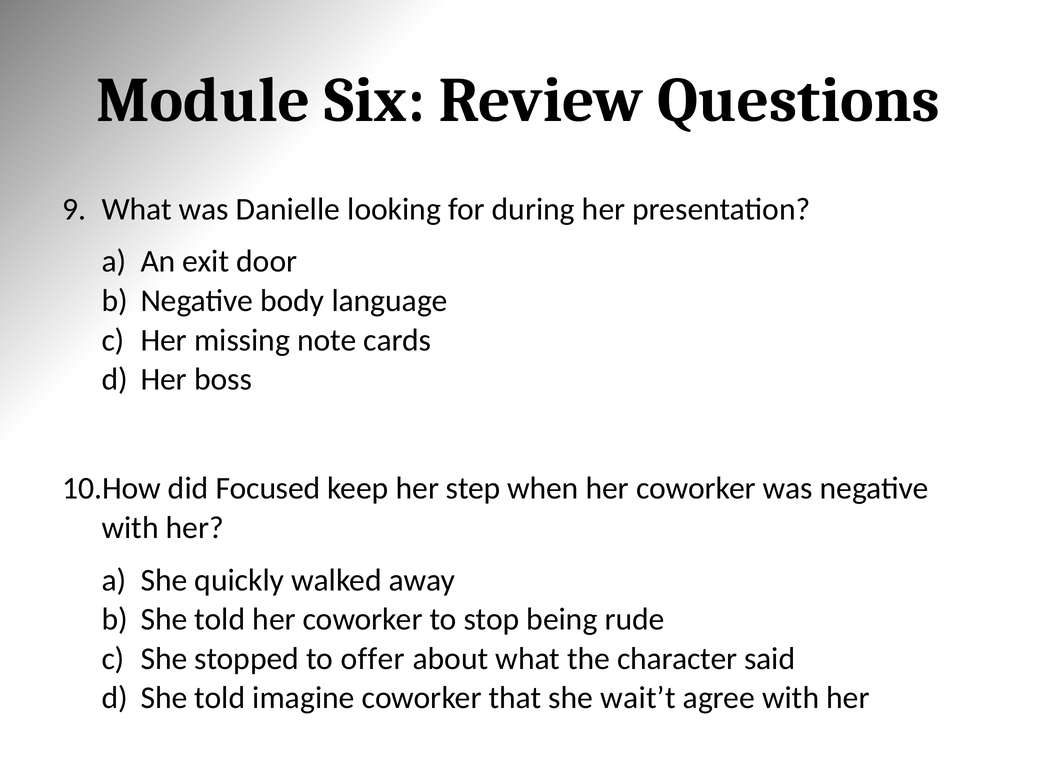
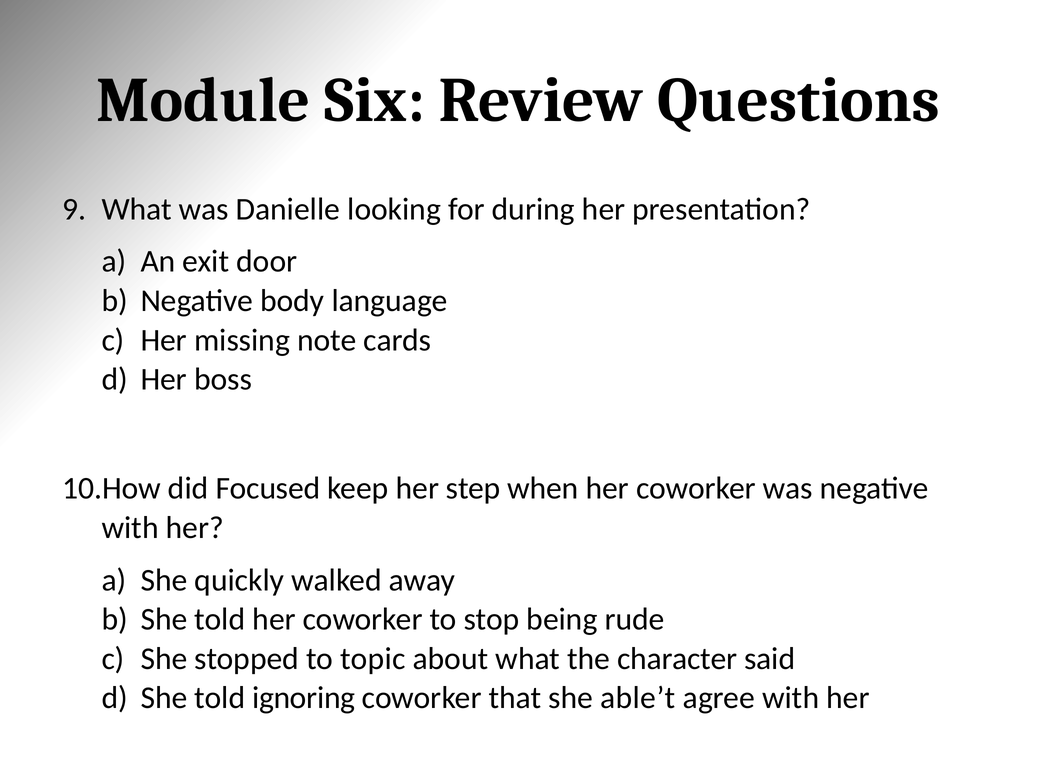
offer: offer -> topic (373, 658)
imagine: imagine -> ignoring (304, 698)
wait’t: wait’t -> able’t (638, 698)
